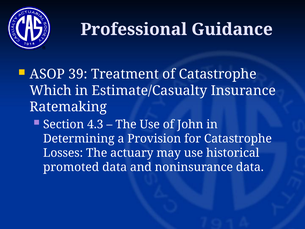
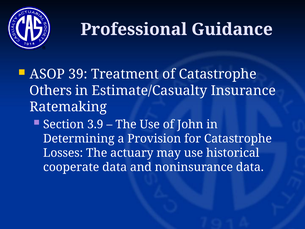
Which: Which -> Others (51, 90)
4.3: 4.3 -> 3.9 (95, 124)
promoted: promoted -> cooperate (71, 167)
